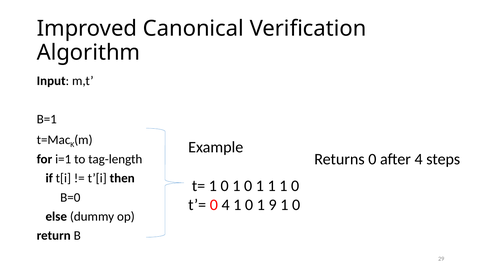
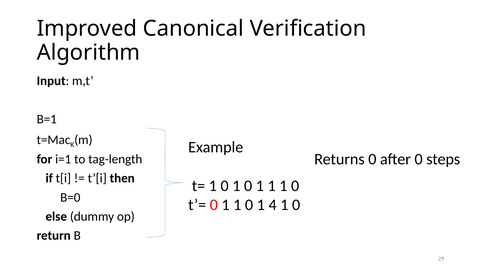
after 4: 4 -> 0 (419, 159)
t’= 0 4: 4 -> 1 (226, 205)
9: 9 -> 4 (273, 205)
